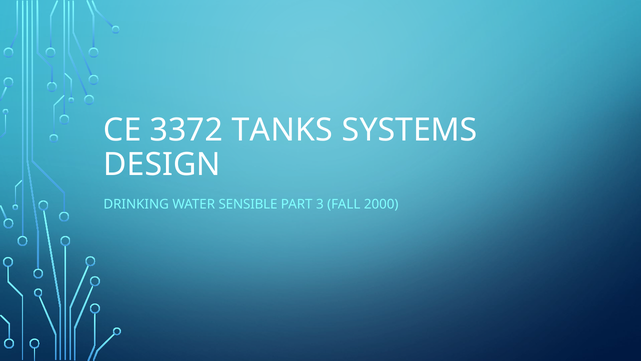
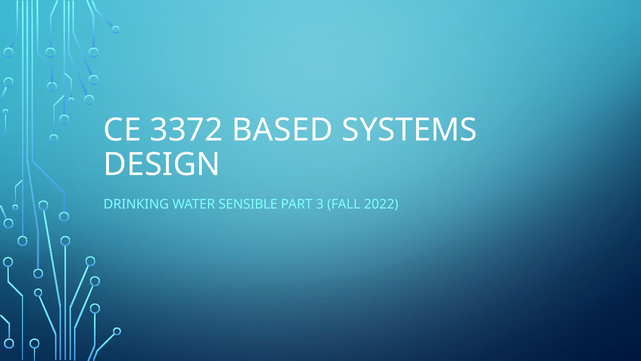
TANKS: TANKS -> BASED (282, 130)
2000: 2000 -> 2022 (381, 204)
